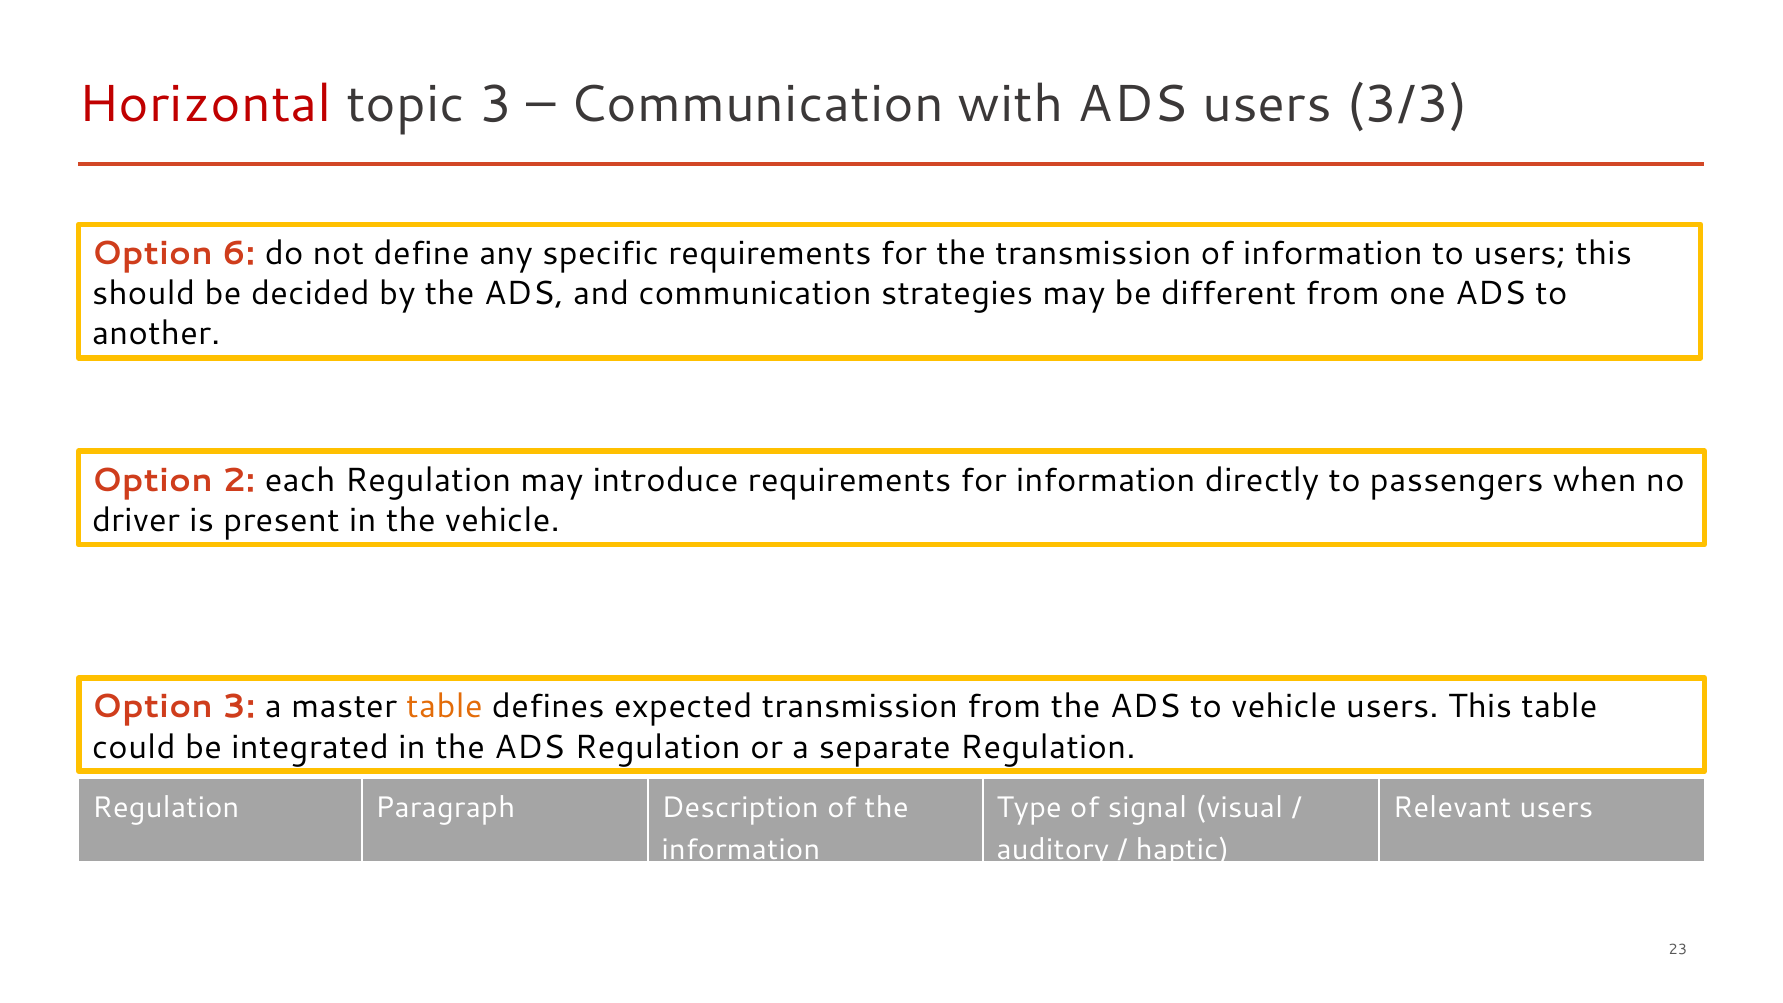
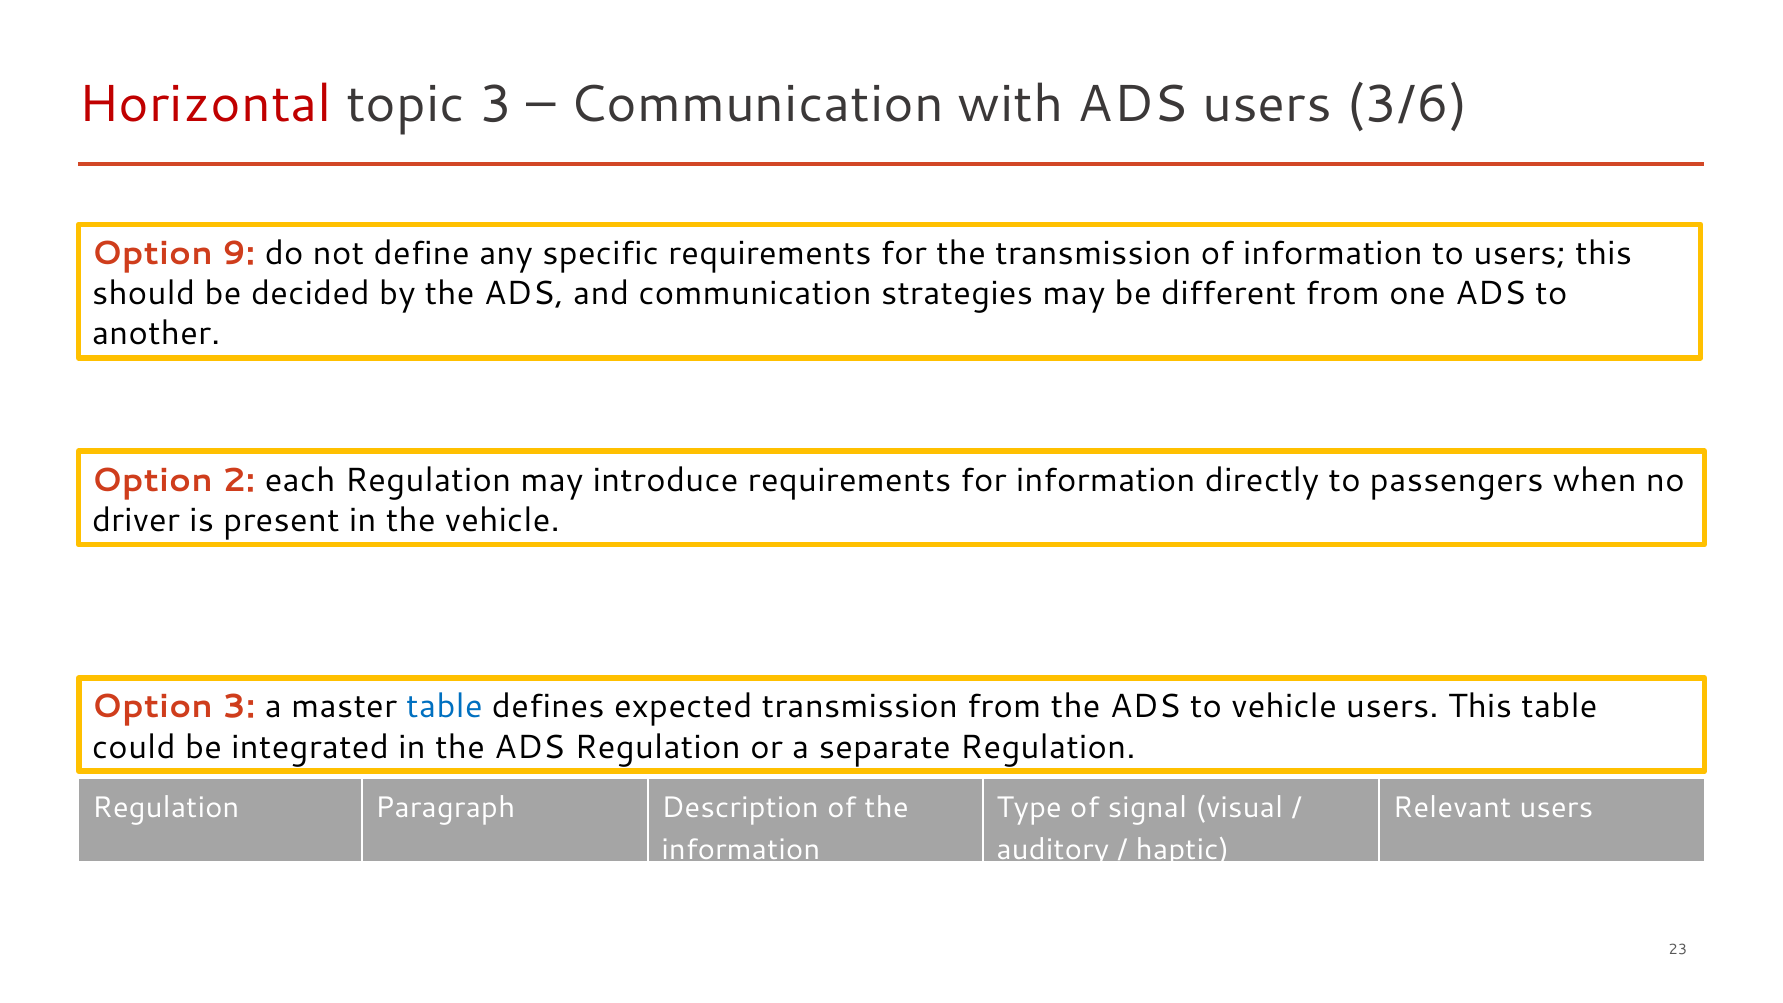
3/3: 3/3 -> 3/6 (1407, 105)
6: 6 -> 9 (239, 253)
table colour: orange -> blue (445, 707)
